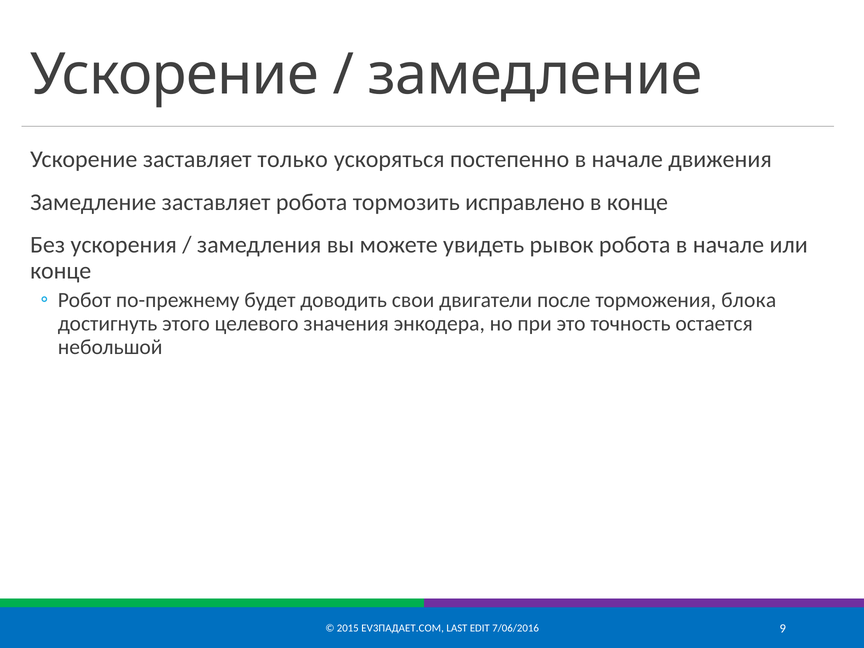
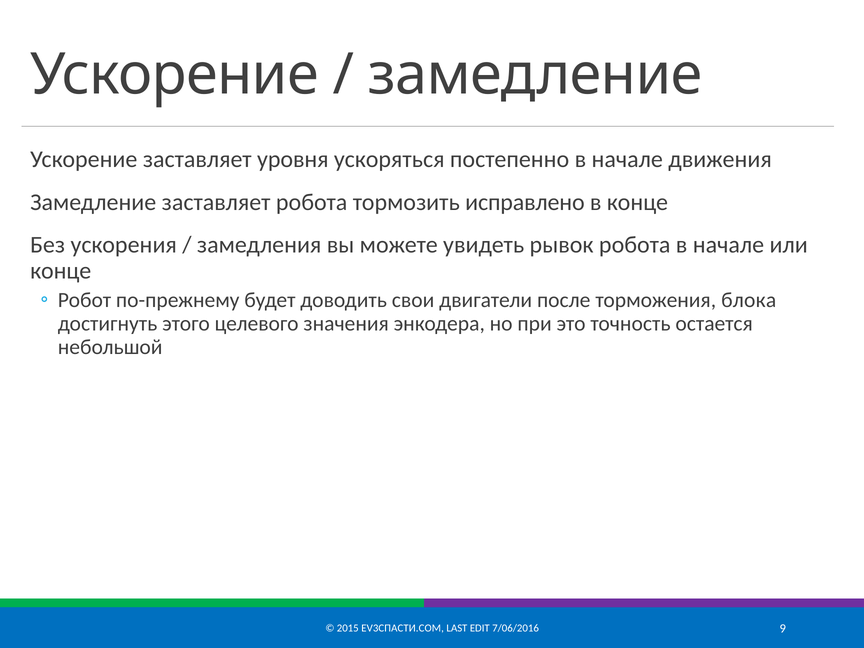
только: только -> уровня (293, 159)
EV3ПАДАЕТ.COM: EV3ПАДАЕТ.COM -> EV3СПАСТИ.COM (403, 628)
